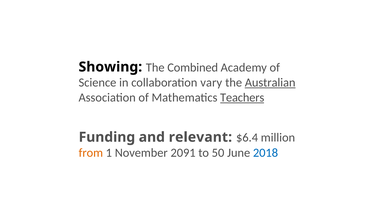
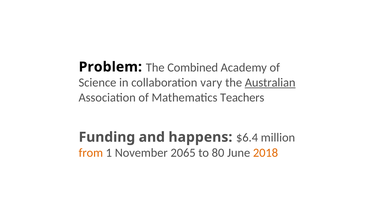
Showing: Showing -> Problem (110, 67)
Teachers underline: present -> none (242, 97)
relevant: relevant -> happens (200, 137)
2091: 2091 -> 2065 (183, 153)
50: 50 -> 80 (218, 153)
2018 colour: blue -> orange (266, 153)
